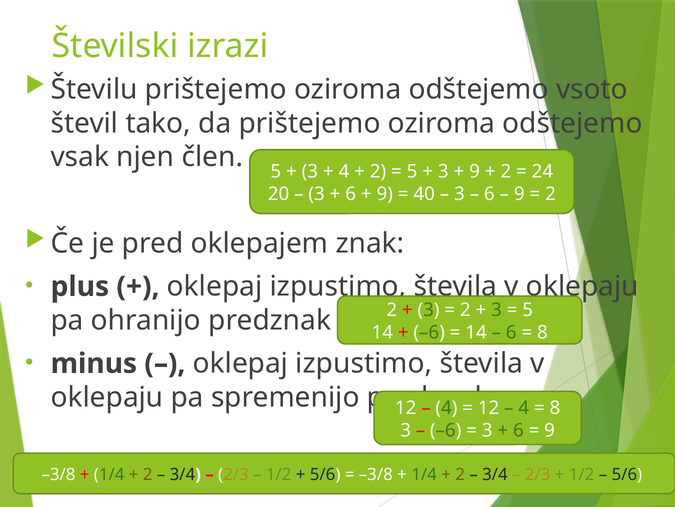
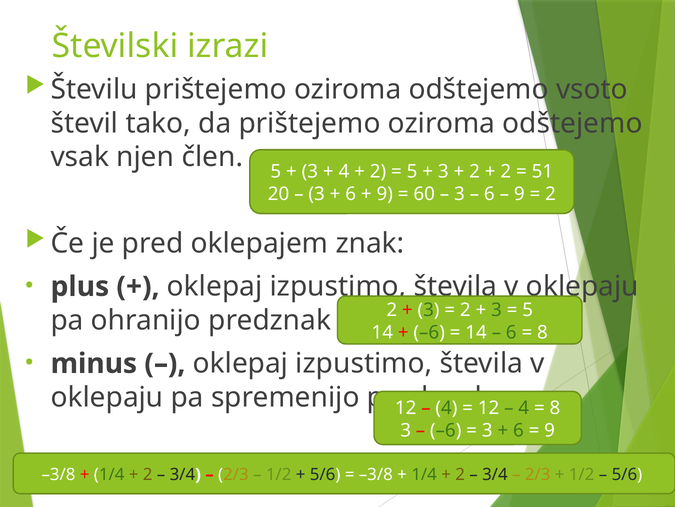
9: 9 -> 2 (475, 171)
24: 24 -> 51 (542, 171)
40: 40 -> 60 (424, 194)
